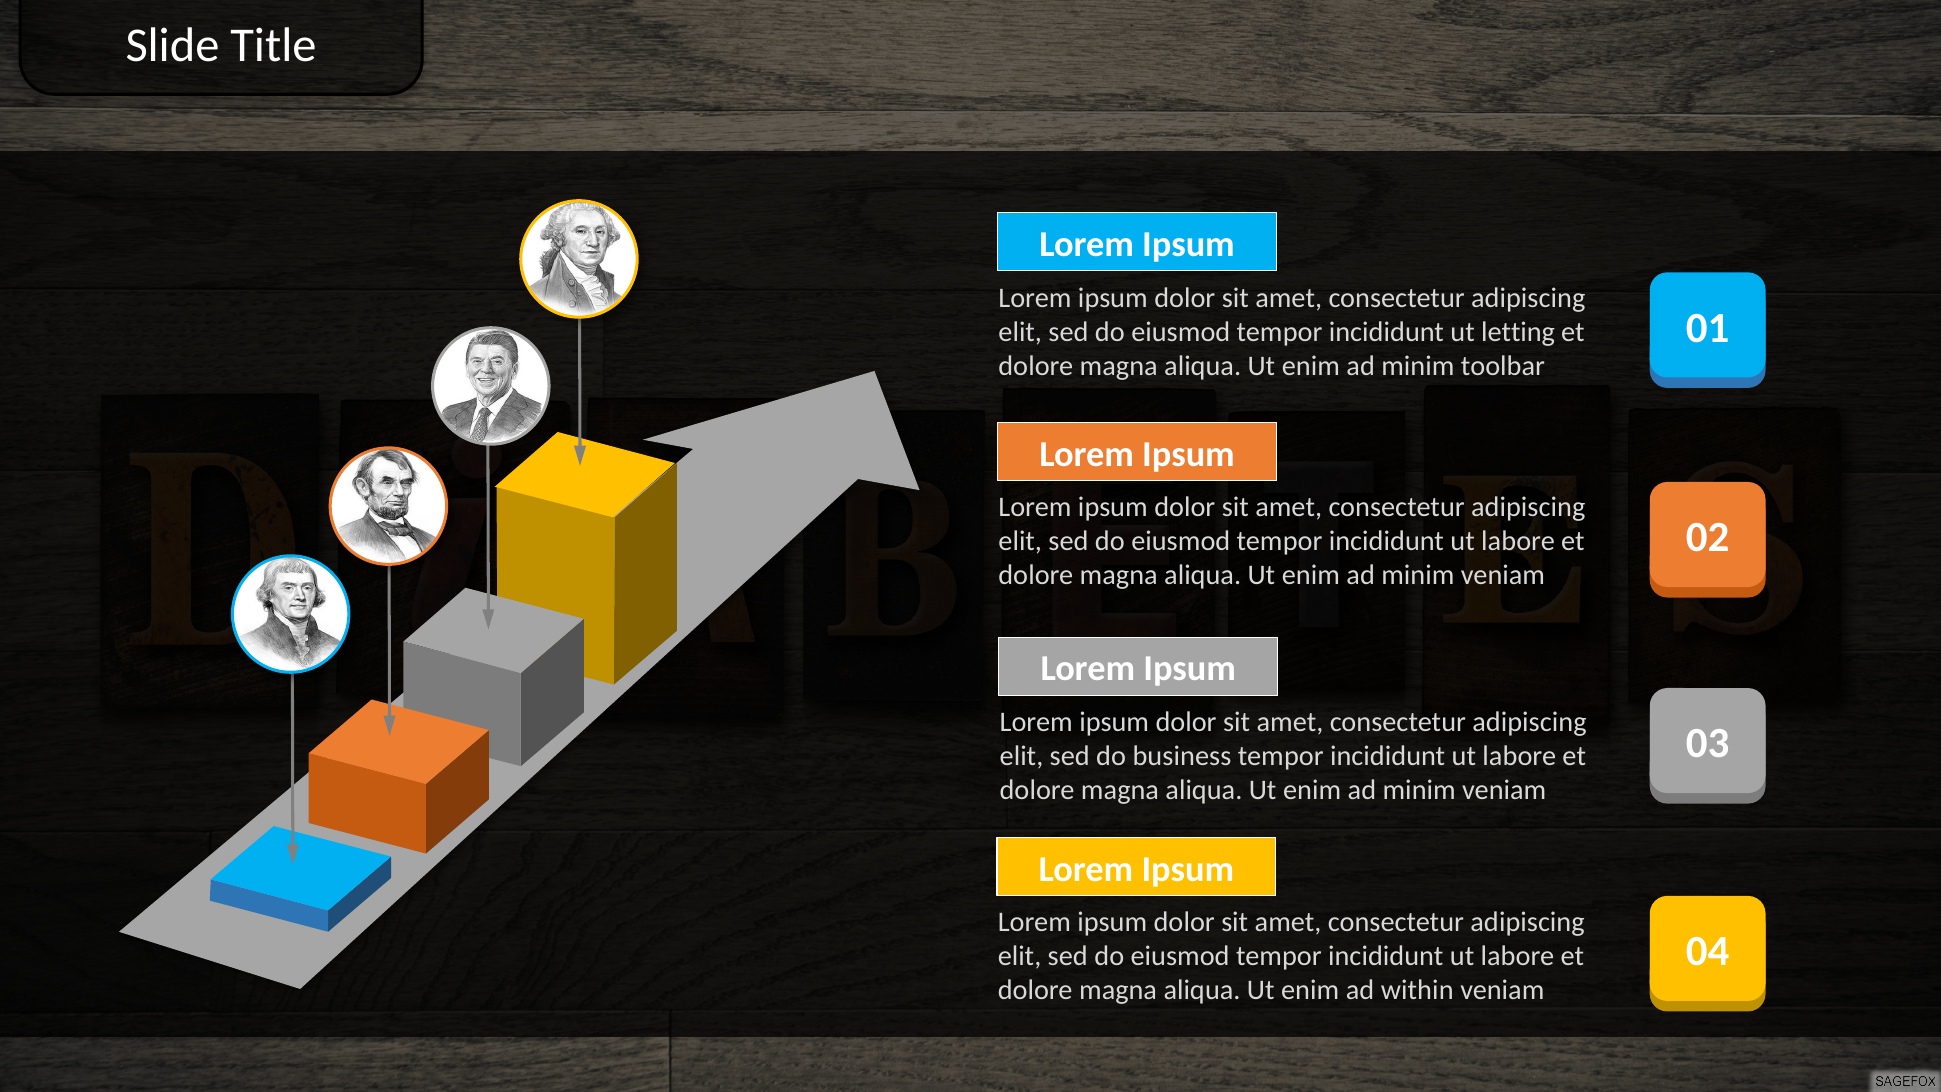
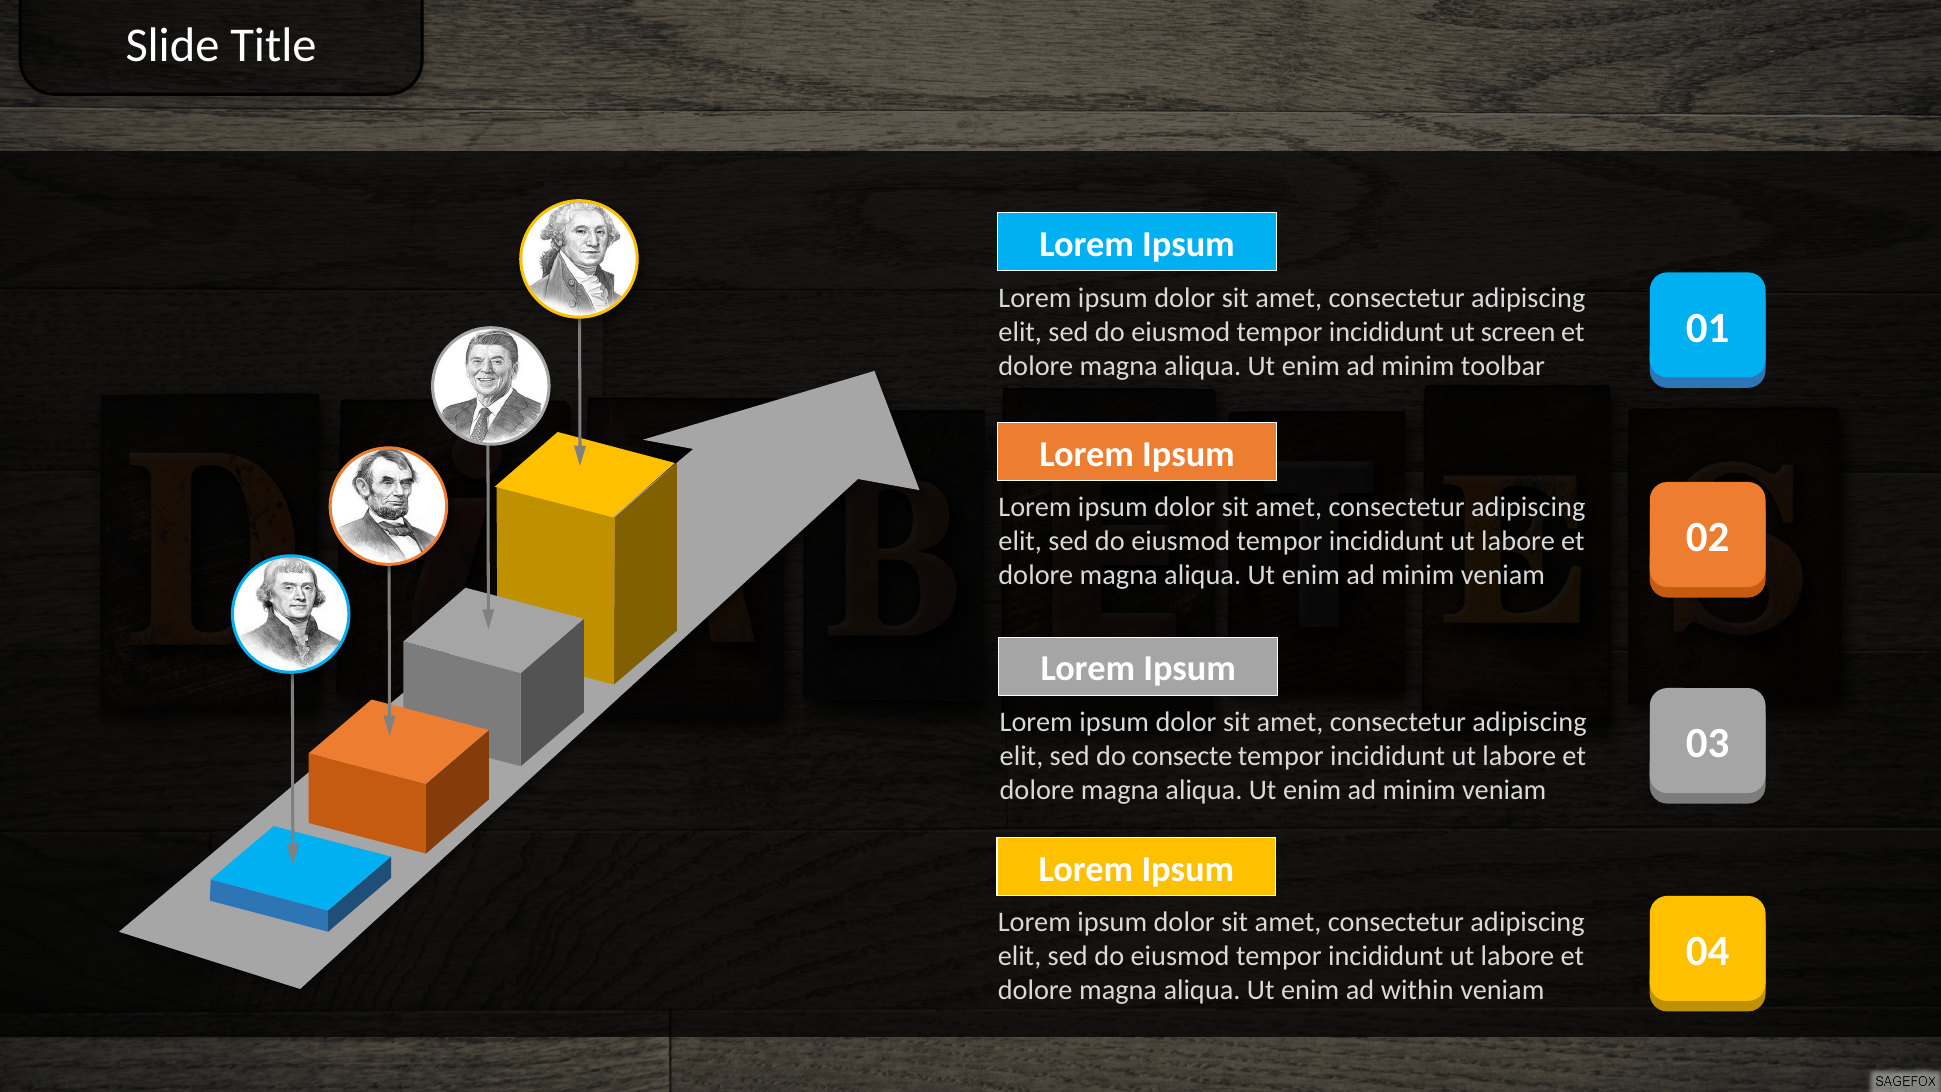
letting: letting -> screen (1518, 332)
business: business -> consecte (1182, 756)
